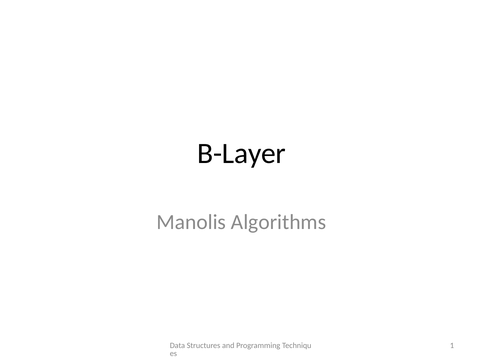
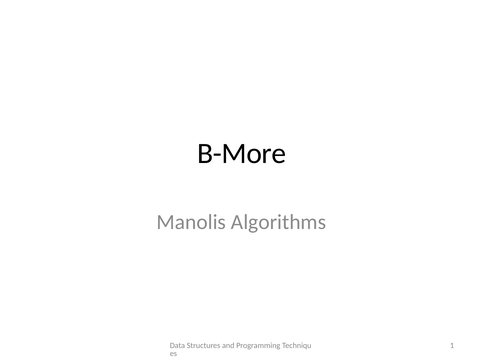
B-Layer: B-Layer -> B-More (242, 153)
